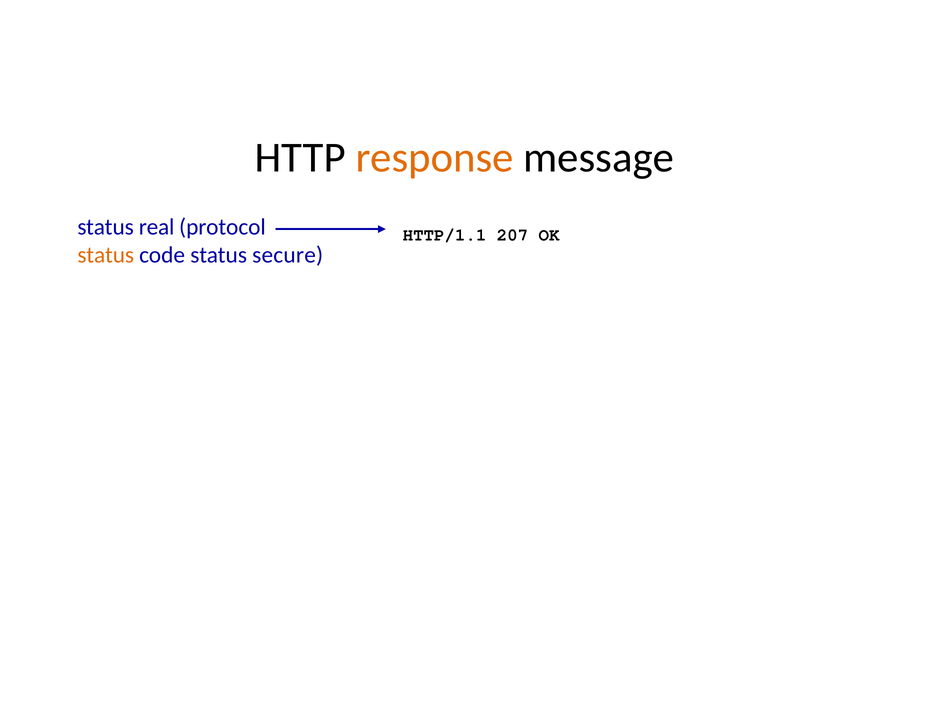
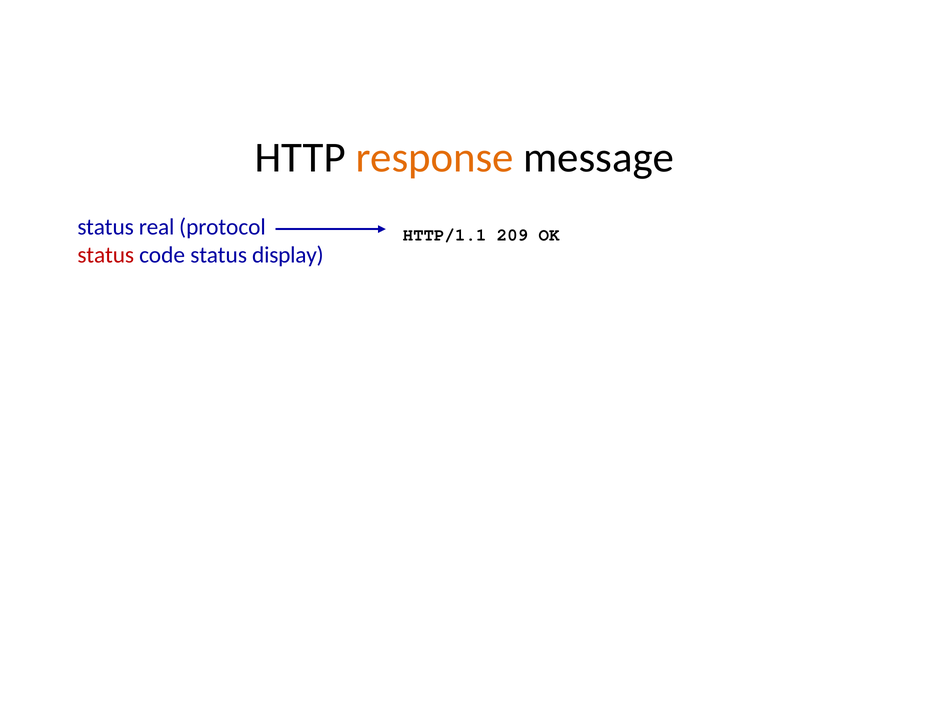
207: 207 -> 209 (512, 235)
status colour: orange -> red (106, 255)
secure: secure -> display (288, 255)
